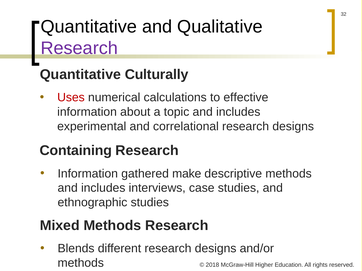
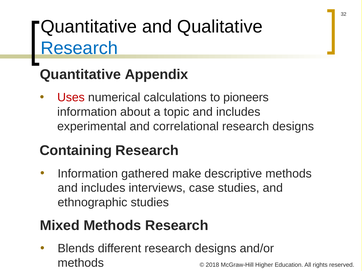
Research colour: purple -> blue (79, 48)
Culturally: Culturally -> Appendix (157, 75)
effective: effective -> pioneers (246, 98)
